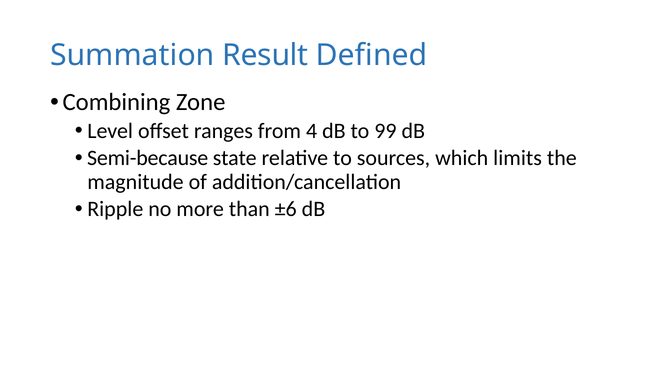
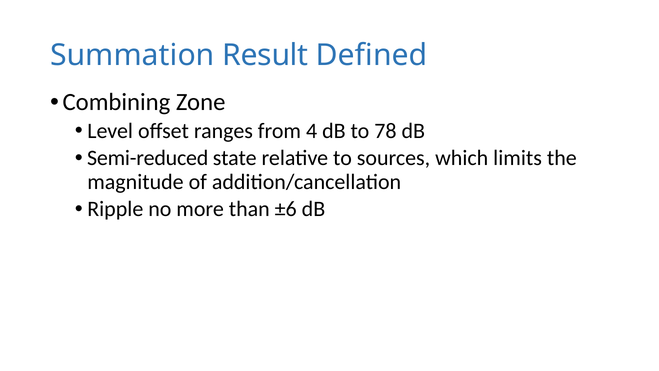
99: 99 -> 78 (385, 131)
Semi-because: Semi-because -> Semi-reduced (148, 158)
